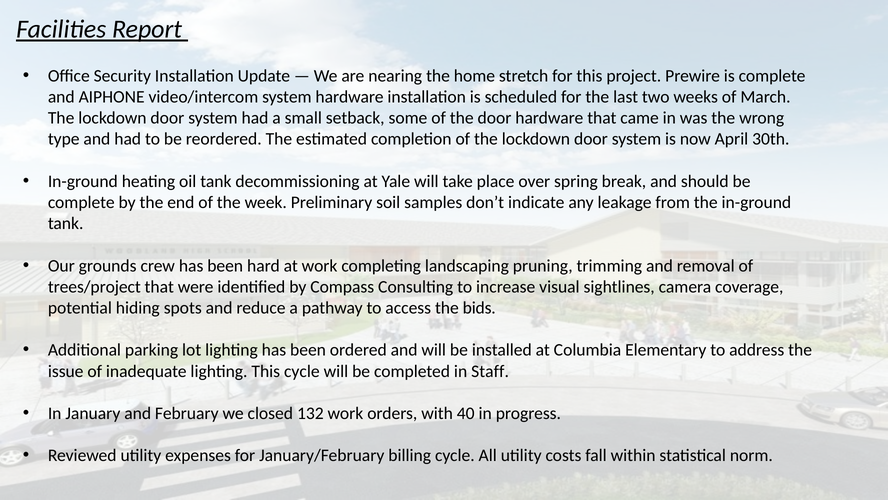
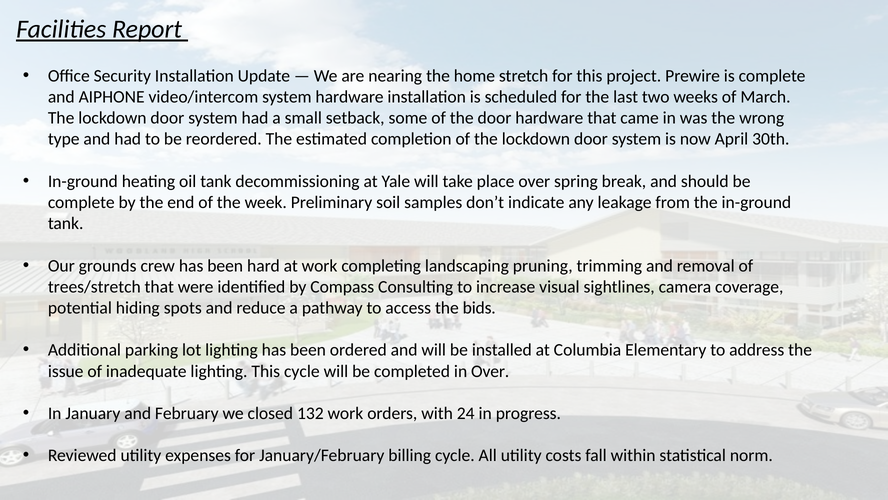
trees/project: trees/project -> trees/stretch (94, 287)
in Staff: Staff -> Over (490, 371)
40: 40 -> 24 (466, 413)
